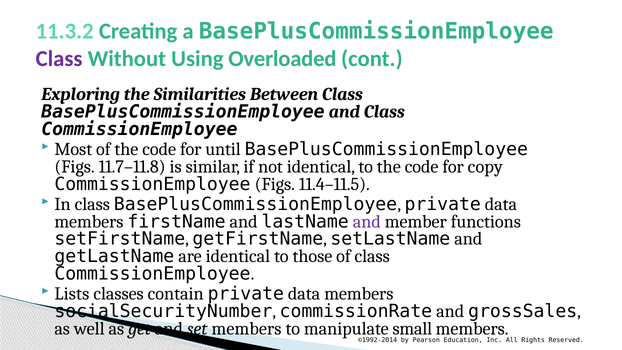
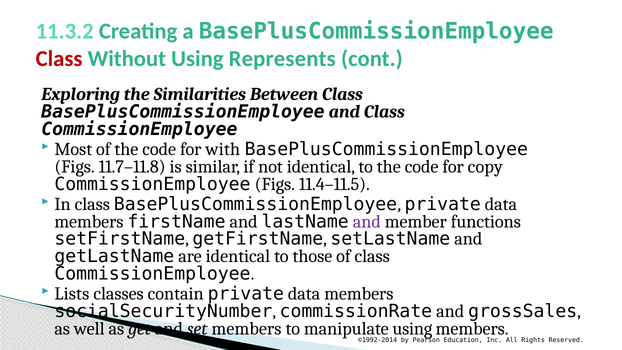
Class colour: purple -> red (59, 59)
Overloaded: Overloaded -> Represents (282, 59)
until: until -> with (223, 149)
manipulate small: small -> using (412, 329)
